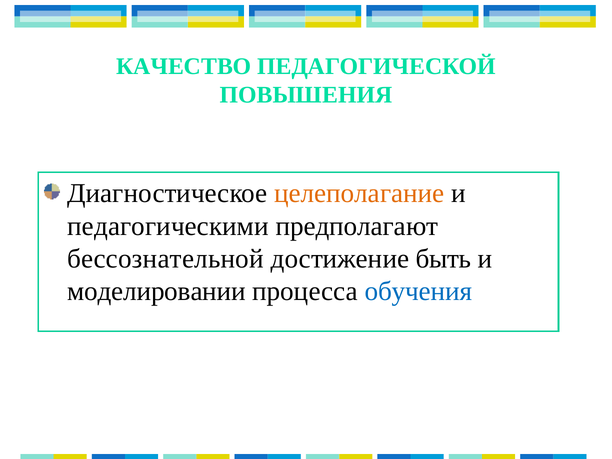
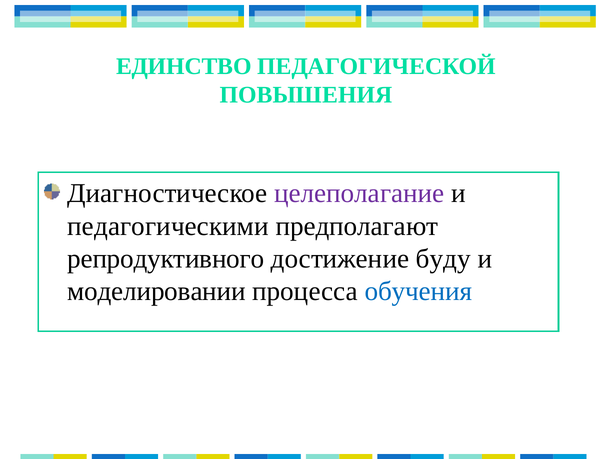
КАЧЕСТВО: КАЧЕСТВО -> ЕДИНСТВО (184, 66)
целеполагание colour: orange -> purple (359, 193)
бессознательной: бессознательной -> репродуктивного (166, 259)
быть: быть -> буду (443, 259)
